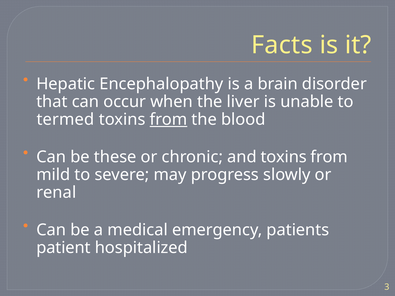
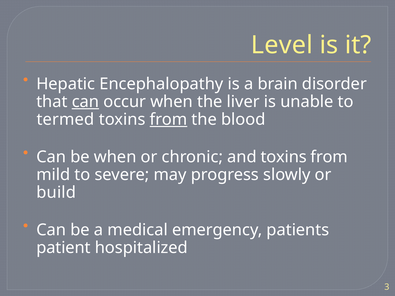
Facts: Facts -> Level (282, 45)
can underline: none -> present (85, 102)
be these: these -> when (115, 157)
renal: renal -> build (56, 193)
